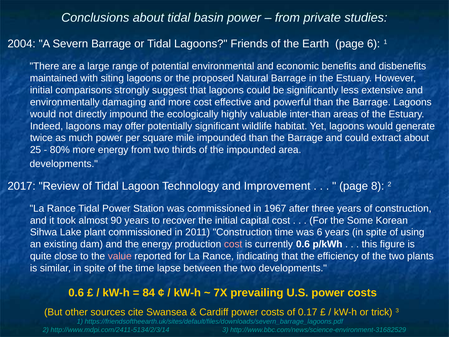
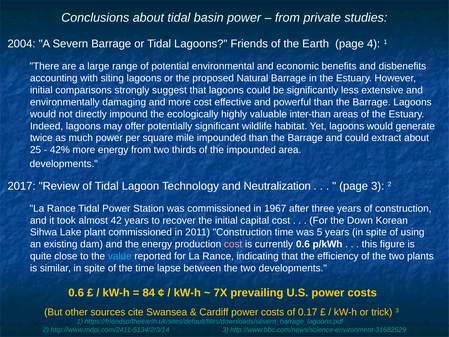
page 6: 6 -> 4 (374, 44)
maintained: maintained -> accounting (54, 78)
80%: 80% -> 42% (60, 150)
Improvement: Improvement -> Neutralization (277, 186)
page 8: 8 -> 3 (378, 186)
90: 90 -> 42 (116, 220)
Some: Some -> Down (360, 220)
was 6: 6 -> 5 (320, 232)
value colour: pink -> light blue (120, 256)
